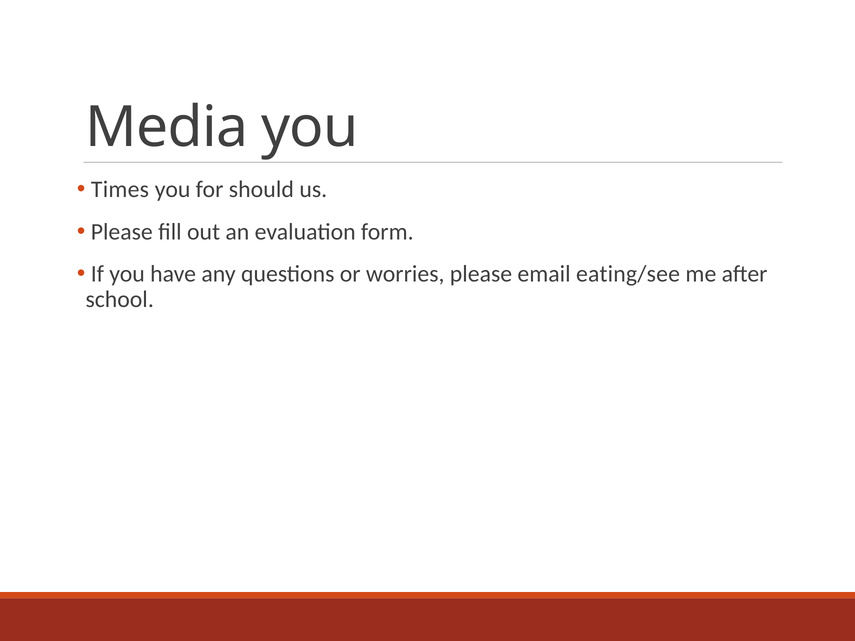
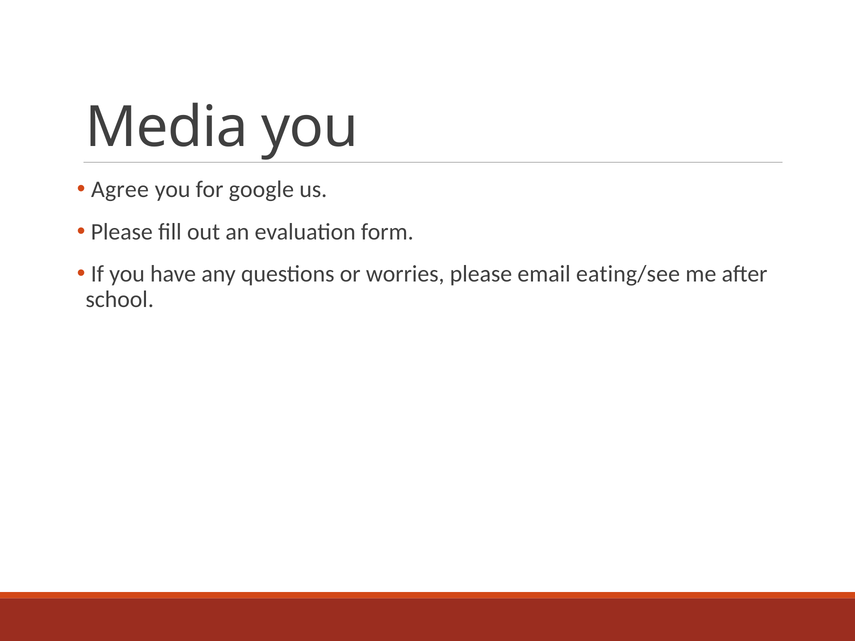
Times: Times -> Agree (120, 190)
should: should -> google (261, 190)
